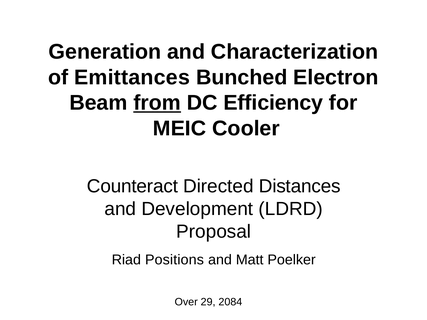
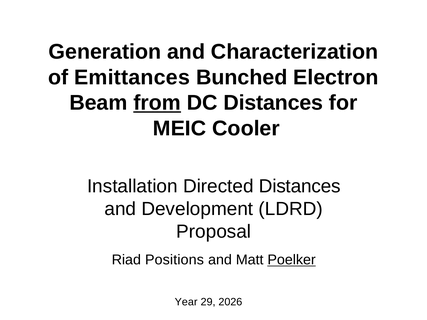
DC Efficiency: Efficiency -> Distances (273, 103)
Counteract: Counteract -> Installation (132, 186)
Poelker underline: none -> present (292, 260)
Over: Over -> Year (186, 302)
2084: 2084 -> 2026 (230, 302)
